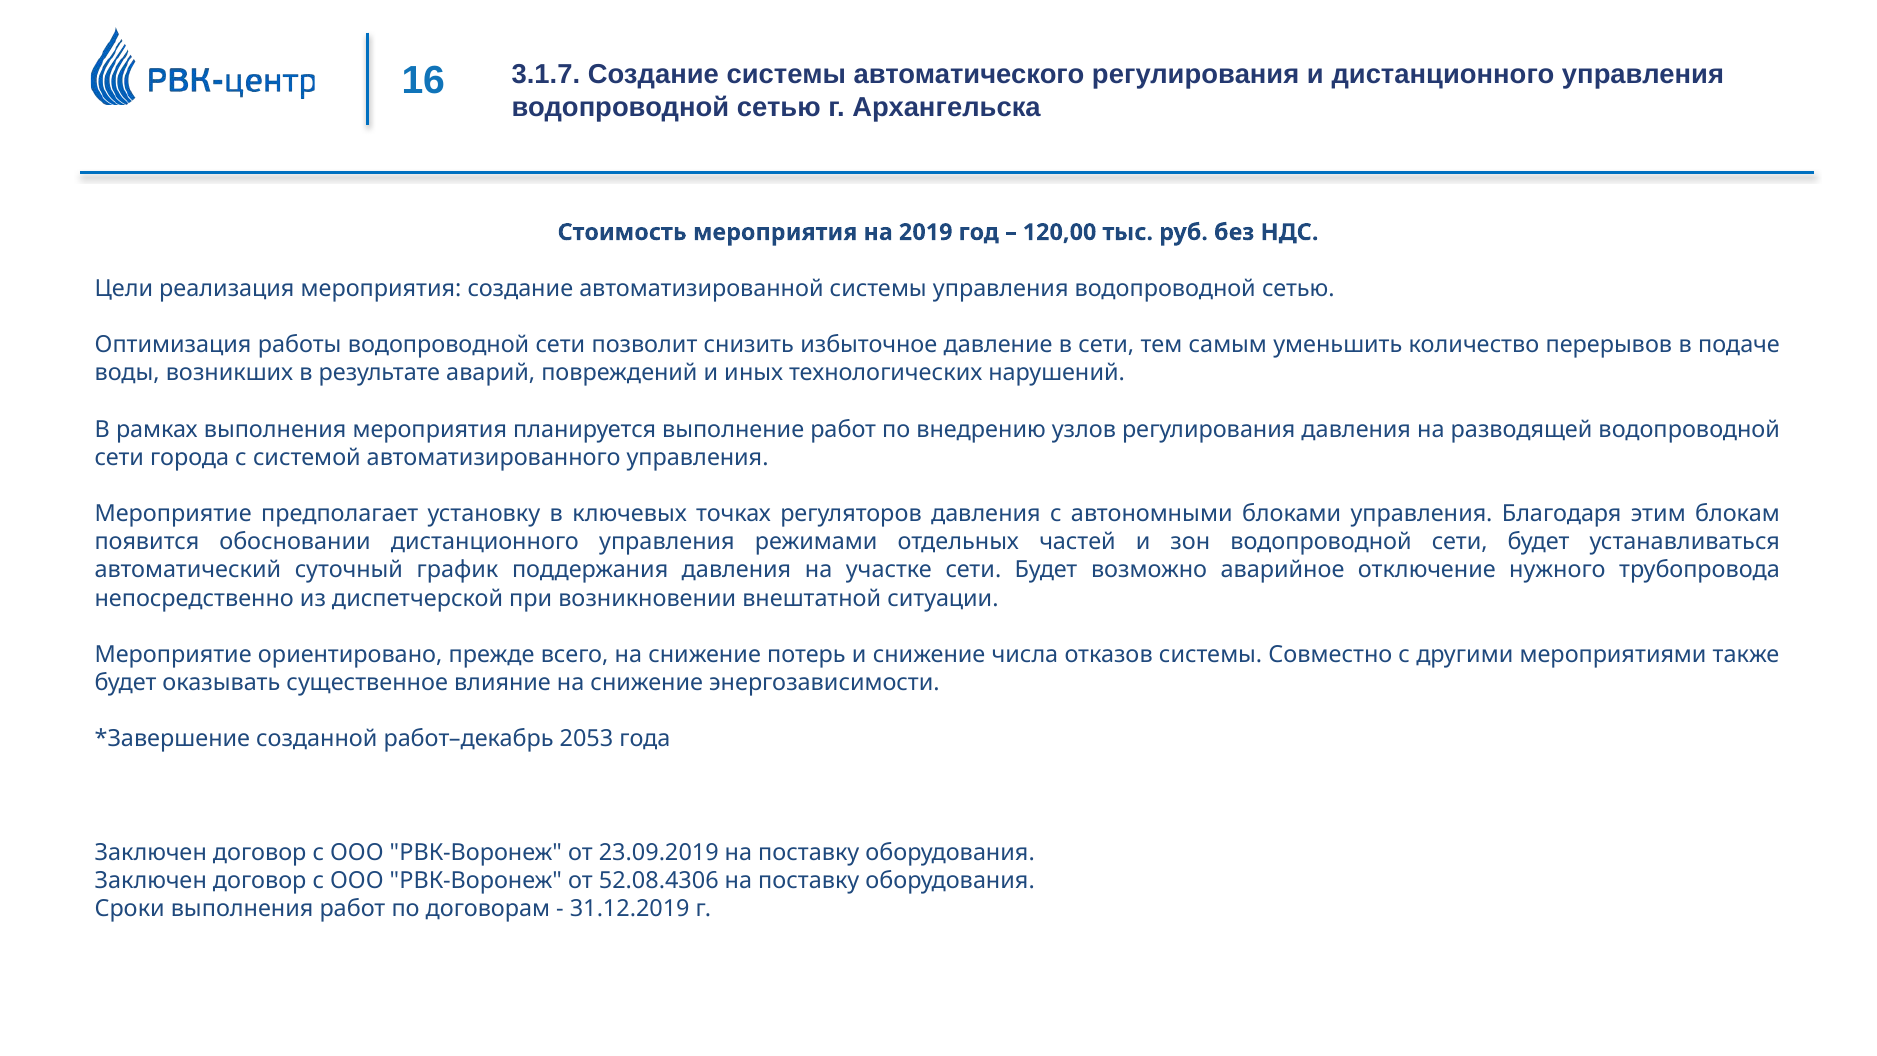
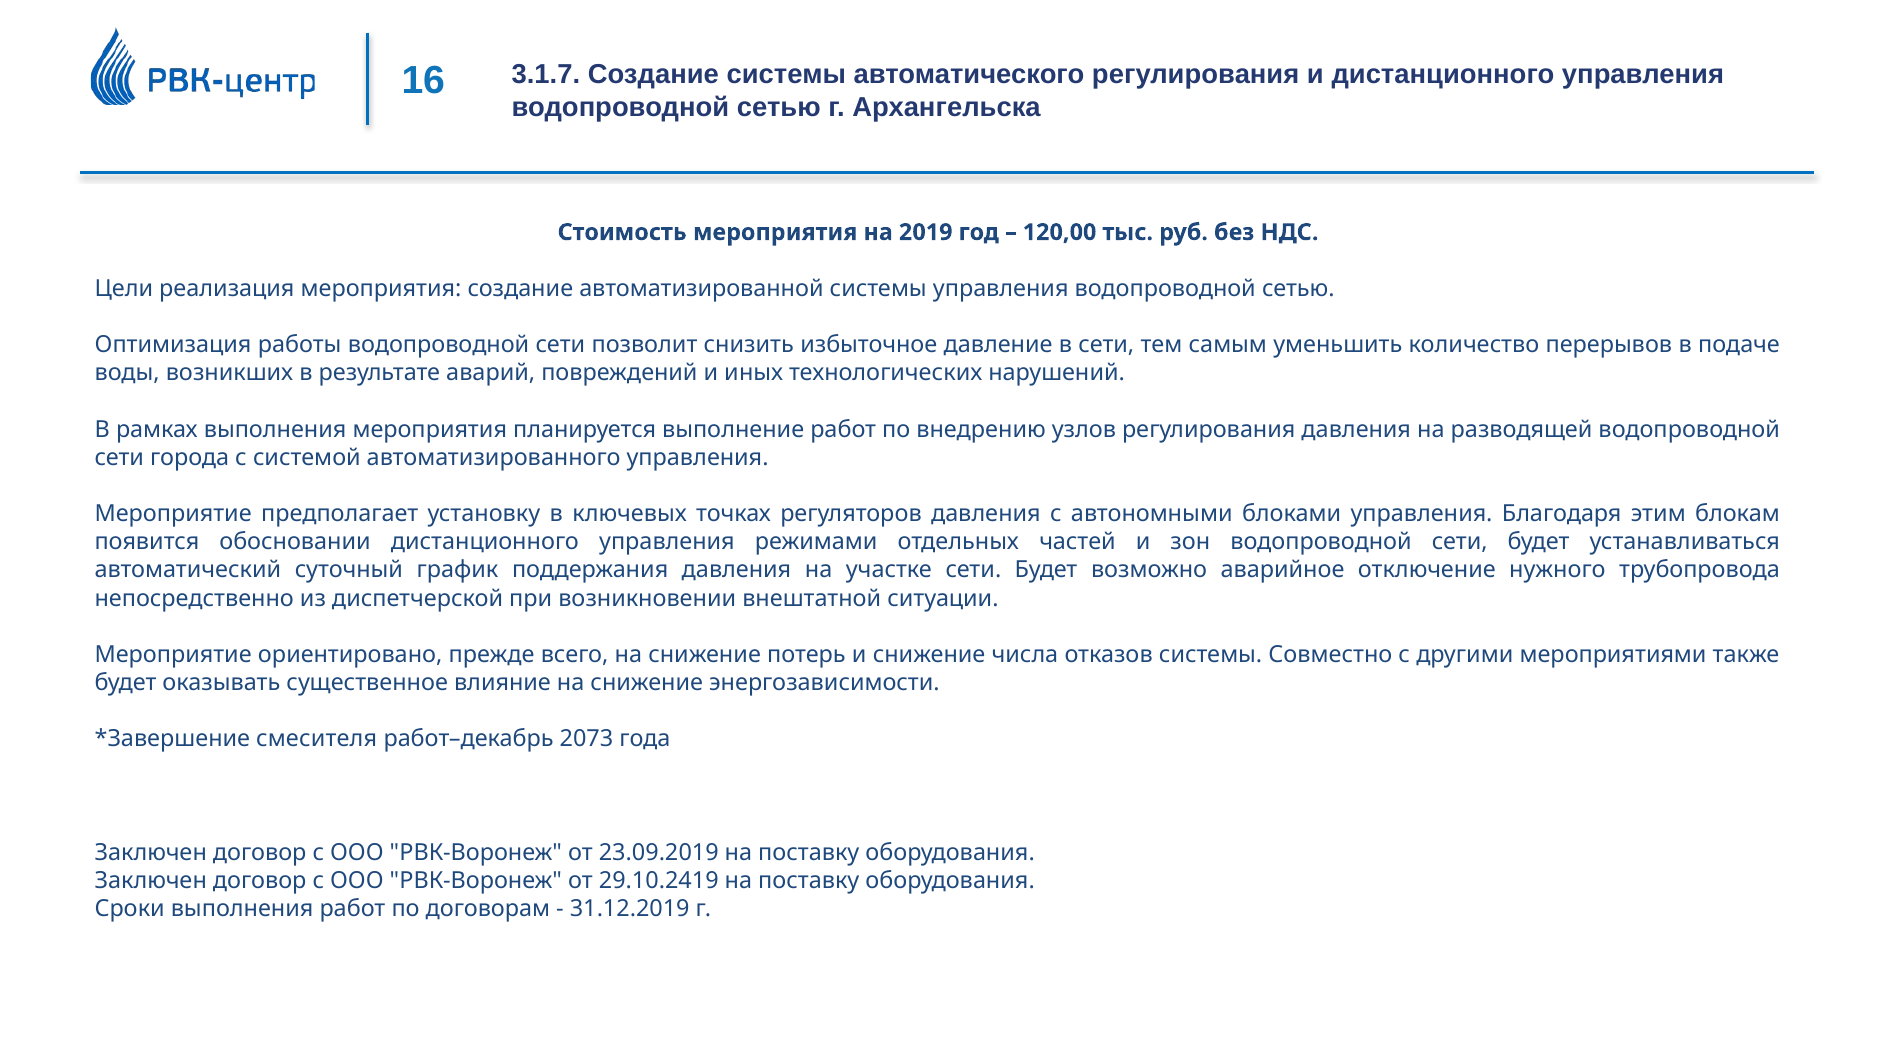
созданной: созданной -> смесителя (317, 739)
2053: 2053 -> 2073 (586, 739)
52.08.4306: 52.08.4306 -> 29.10.2419 (659, 881)
